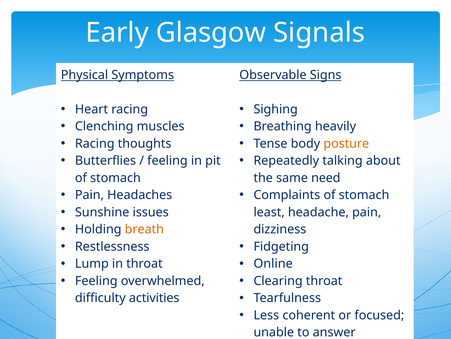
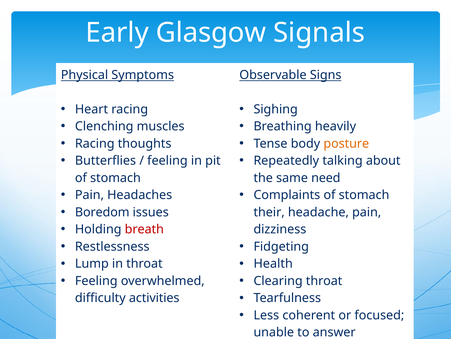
Sunshine: Sunshine -> Boredom (102, 212)
least: least -> their (269, 212)
breath colour: orange -> red (144, 229)
Online: Online -> Health (273, 263)
